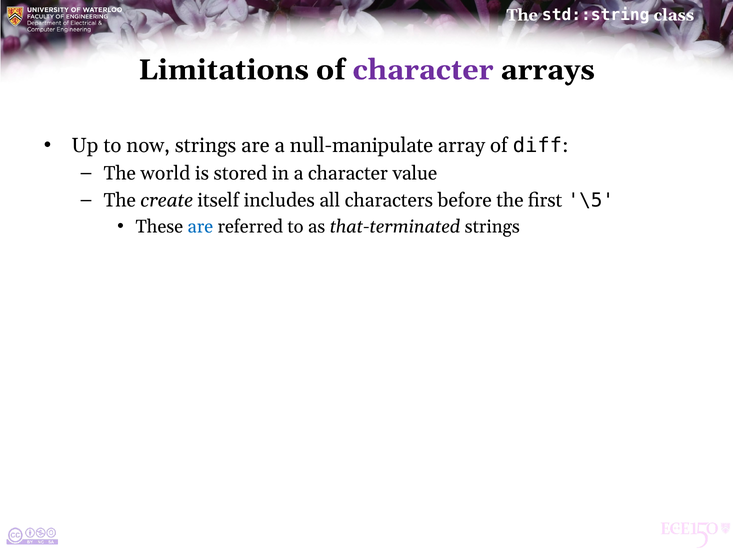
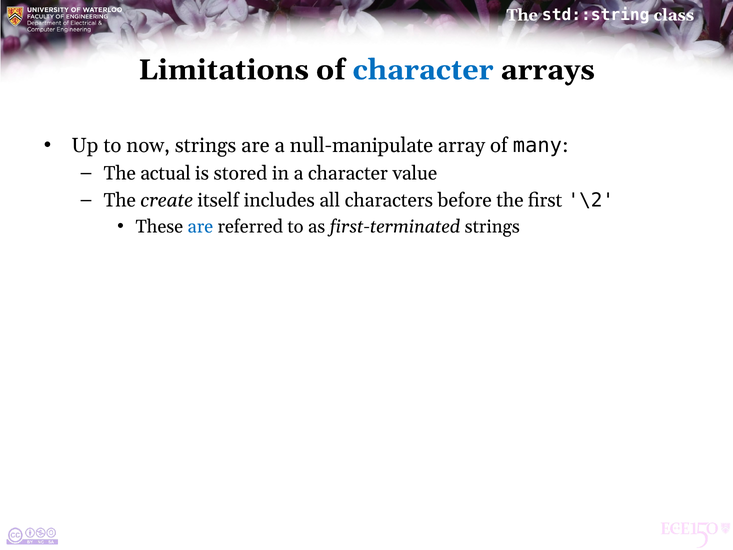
character colour: purple -> blue (423, 70)
diff: diff -> many (537, 146)
world: world -> actual (166, 173)
\5: \5 -> \2 (591, 200)
that-terminated: that-terminated -> first-terminated (395, 226)
